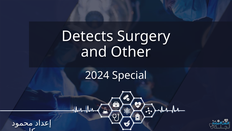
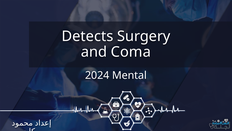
Other: Other -> Coma (131, 52)
Special: Special -> Mental (129, 75)
